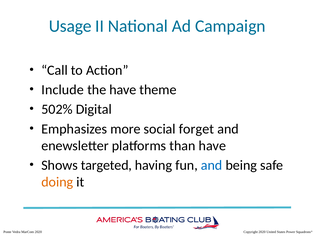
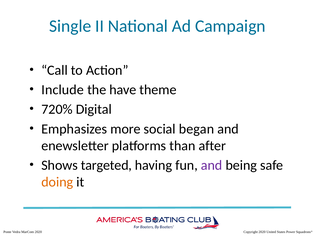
Usage: Usage -> Single (70, 26)
502%: 502% -> 720% (57, 109)
forget: forget -> began (196, 129)
than have: have -> after (212, 146)
and colour: blue -> purple (212, 165)
